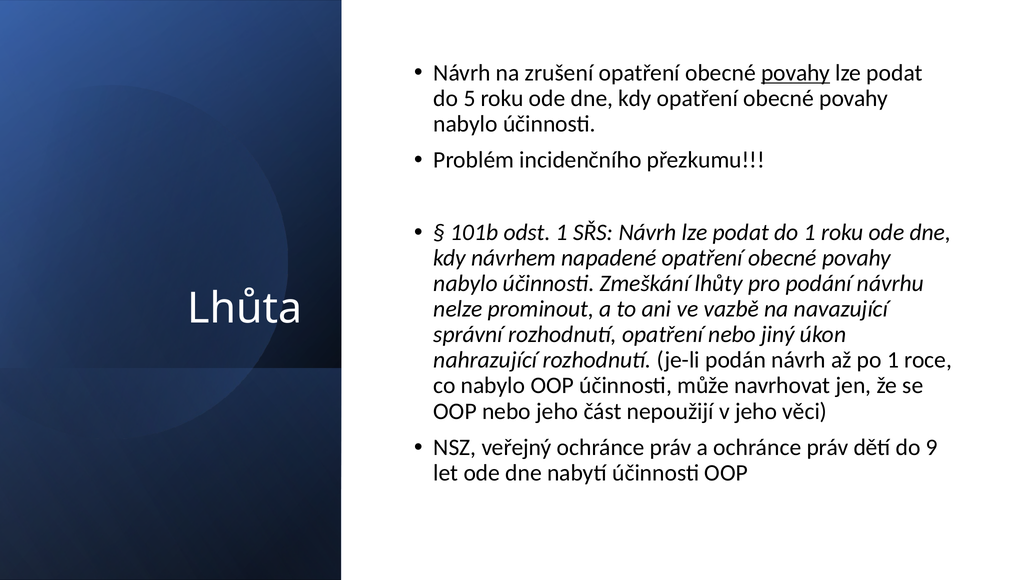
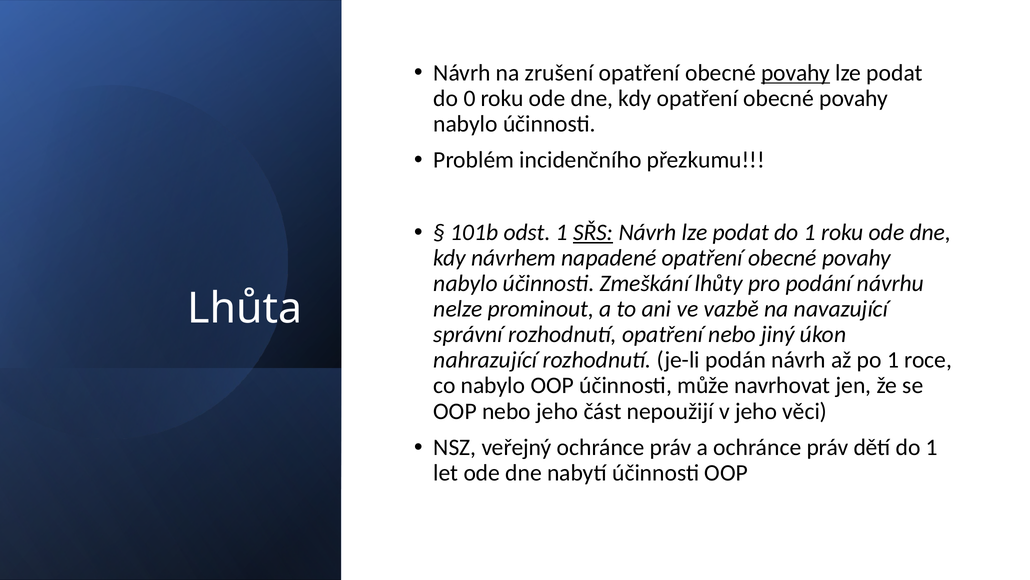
5: 5 -> 0 (469, 98)
SŘS underline: none -> present (593, 232)
dětí do 9: 9 -> 1 (932, 447)
